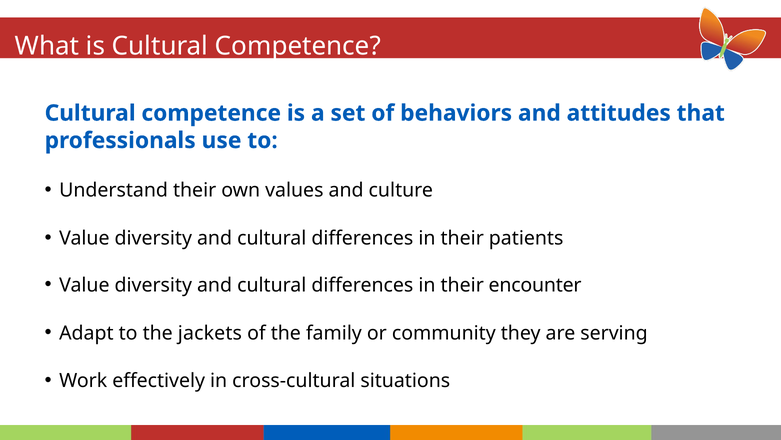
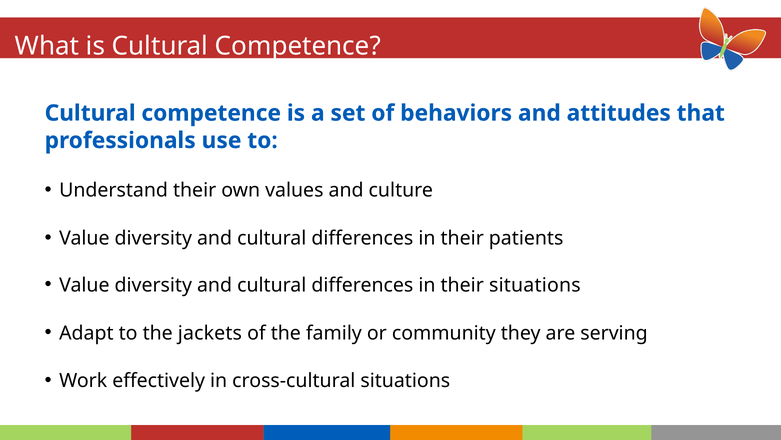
their encounter: encounter -> situations (535, 285)
